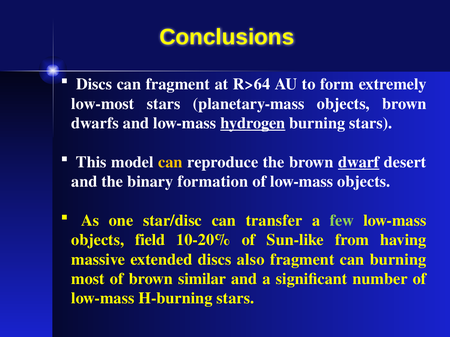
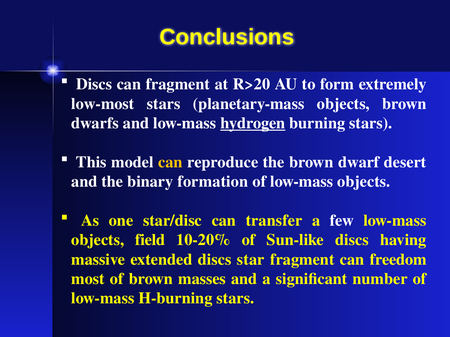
R>64: R>64 -> R>20 (252, 84)
dwarf underline: present -> none (359, 162)
few colour: light green -> white (342, 221)
Sun-like from: from -> discs (352, 240)
also: also -> star (251, 260)
can burning: burning -> freedom (398, 260)
similar: similar -> masses (202, 279)
